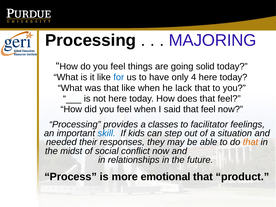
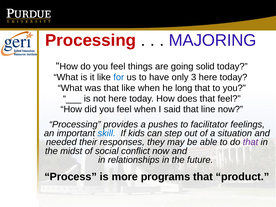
Processing colour: black -> red (91, 40)
4: 4 -> 3 (194, 77)
lack: lack -> long (184, 88)
said that feel: feel -> line (208, 109)
classes: classes -> pushes (163, 124)
that colour: orange -> purple (250, 142)
emotional: emotional -> programs (166, 177)
